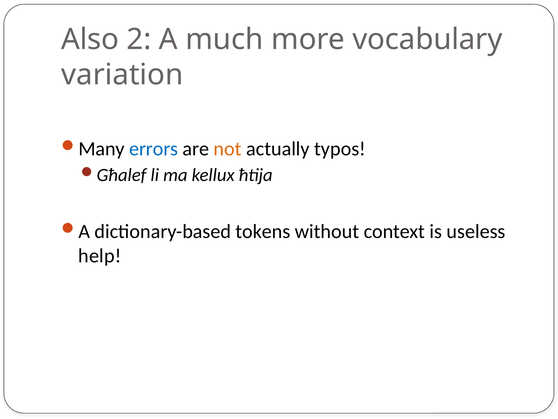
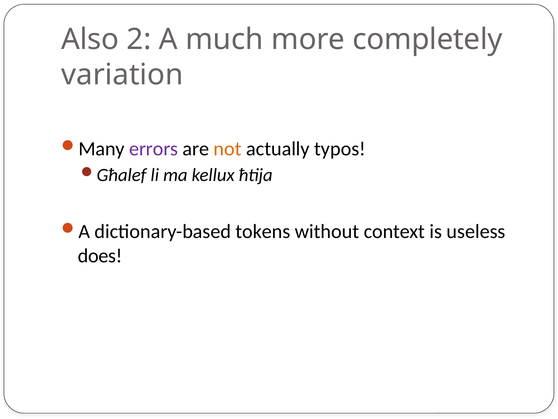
vocabulary: vocabulary -> completely (427, 39)
errors colour: blue -> purple (154, 149)
help: help -> does (100, 255)
